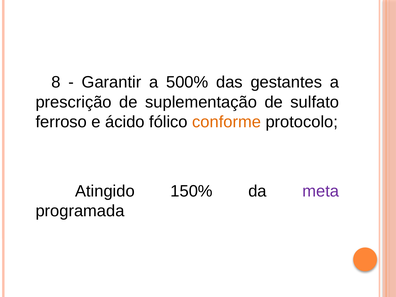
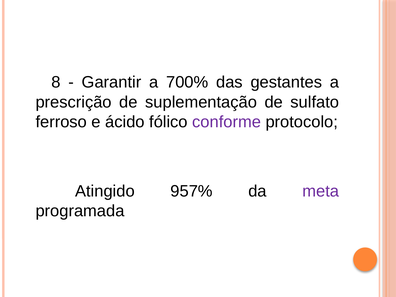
500%: 500% -> 700% (187, 82)
conforme colour: orange -> purple (227, 122)
150%: 150% -> 957% (192, 191)
